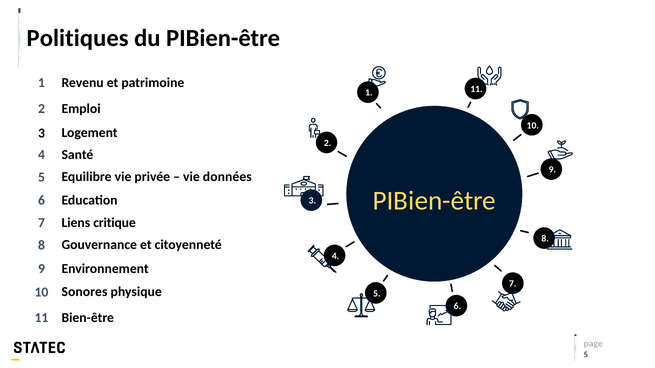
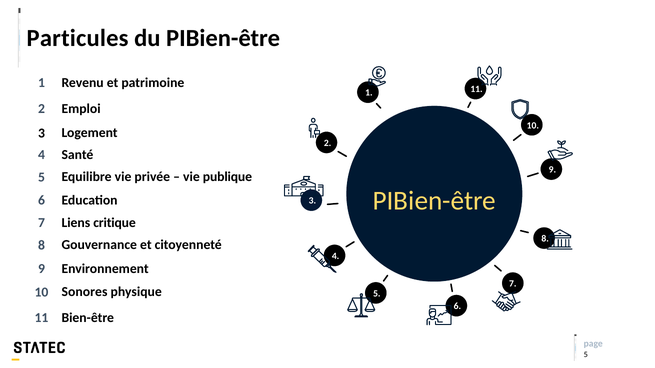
Politiques: Politiques -> Particules (78, 38)
données: données -> publique (227, 177)
